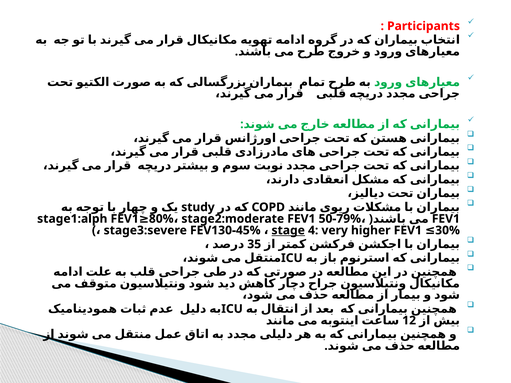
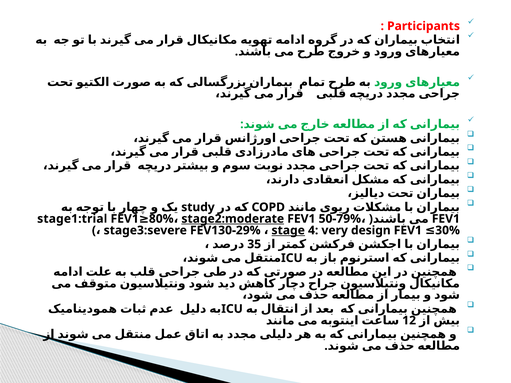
stage2:moderate underline: none -> present (233, 219)
stage1:alph: stage1:alph -> stage1:trial (72, 219)
FEV130-45%: FEV130-45% -> FEV130-29% (225, 230)
higher: higher -> design (371, 230)
